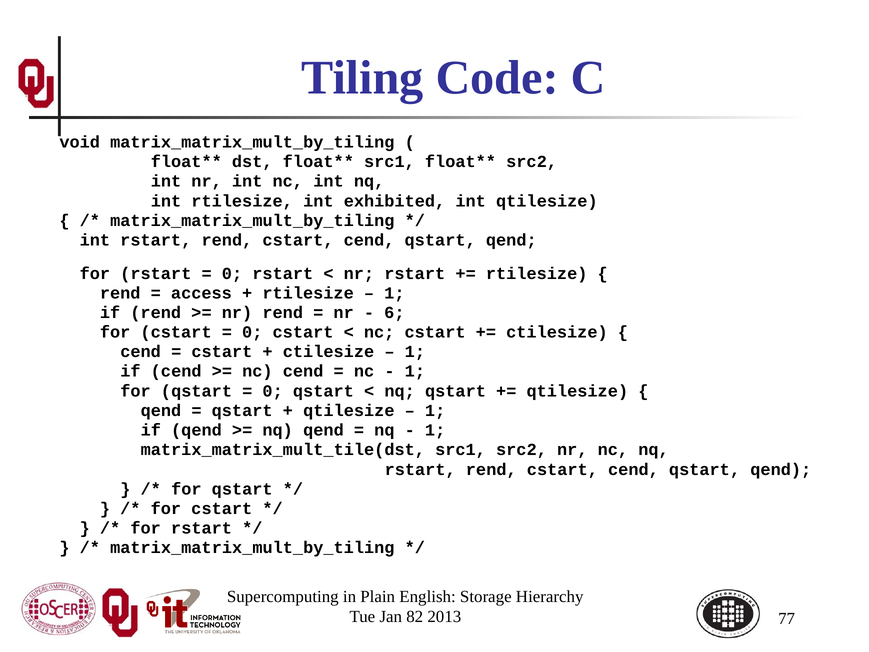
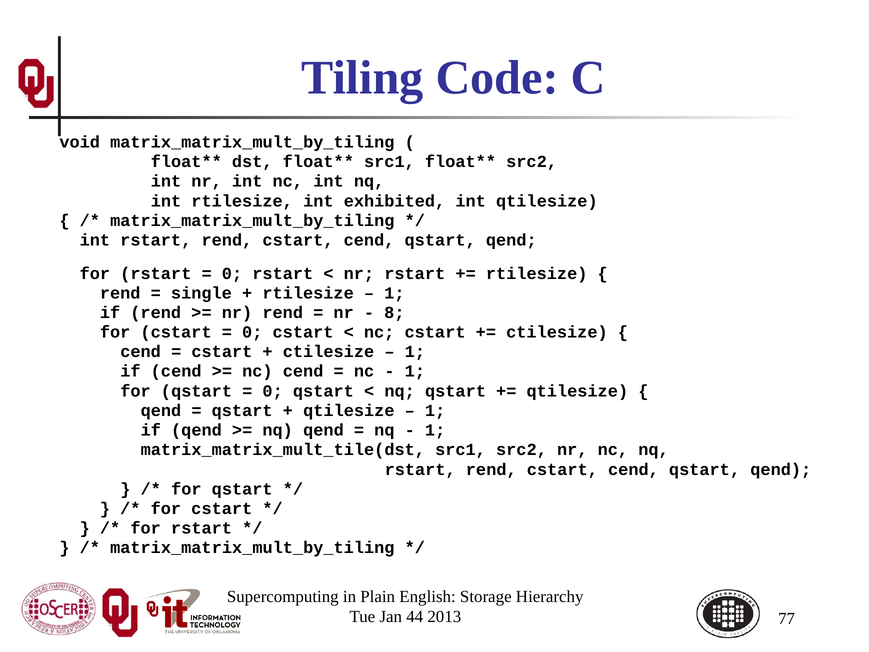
access: access -> single (201, 293)
6: 6 -> 8 (394, 312)
82: 82 -> 44 (415, 617)
